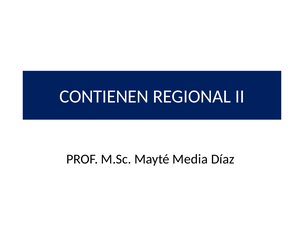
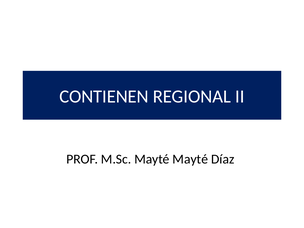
Mayté Media: Media -> Mayté (190, 159)
